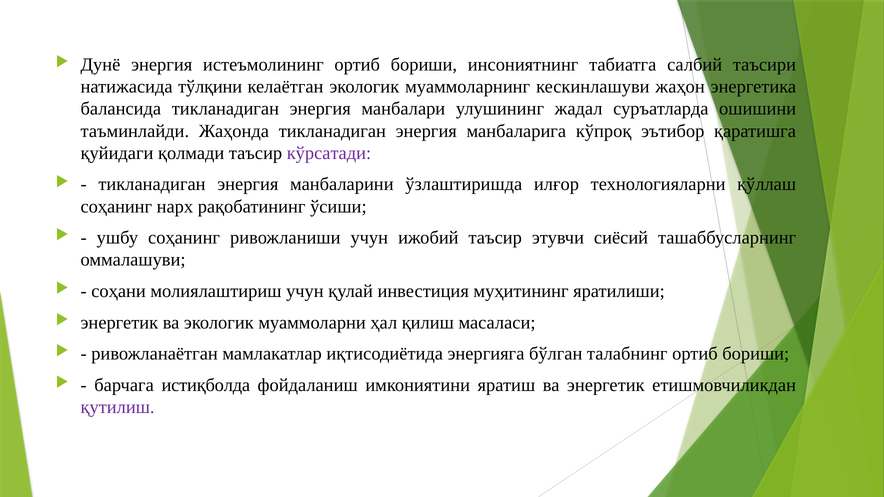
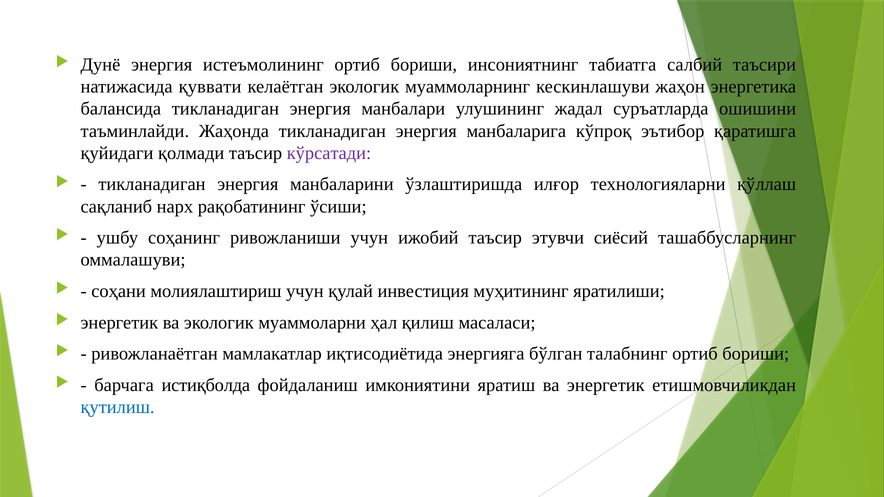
тўлқини: тўлқини -> қуввати (210, 87)
соҳанинг: соҳанинг -> сақланиб (116, 207)
қутилиш colour: purple -> blue (118, 407)
